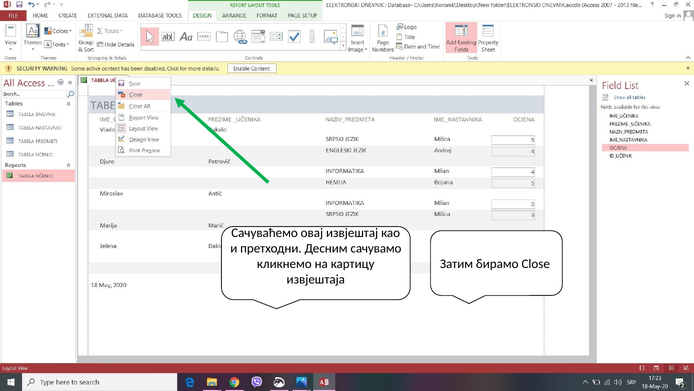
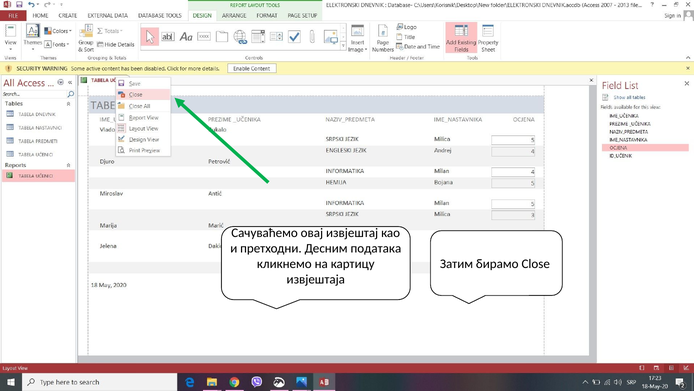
сачувамо: сачувамо -> података (376, 248)
